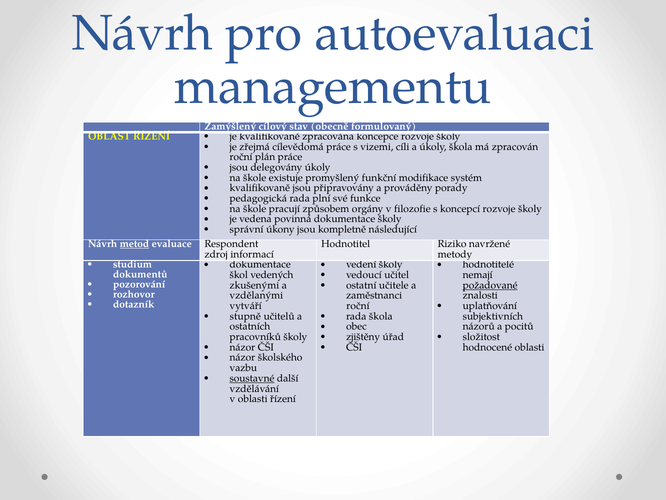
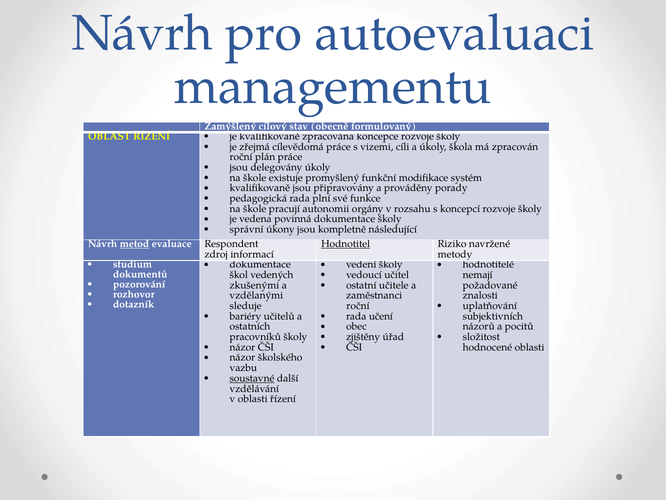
způsobem: způsobem -> autonomii (326, 209)
filozofie: filozofie -> rozsahu (412, 209)
Hodnotitel underline: none -> present (346, 244)
požadované underline: present -> none (490, 285)
vytváří: vytváří -> sleduje (246, 306)
stupně: stupně -> bariéry (245, 316)
rada škola: škola -> učení (381, 316)
